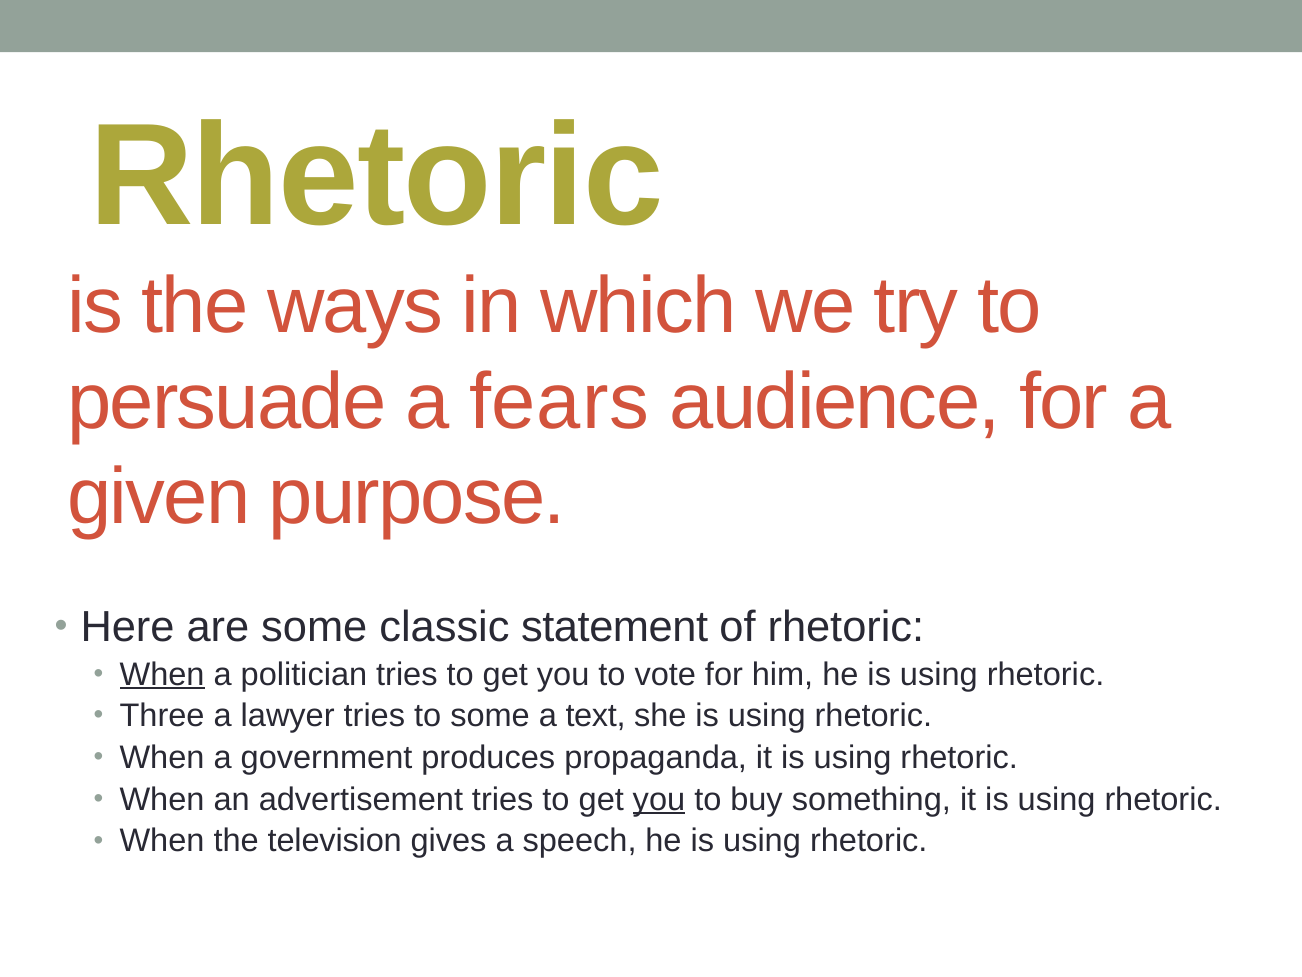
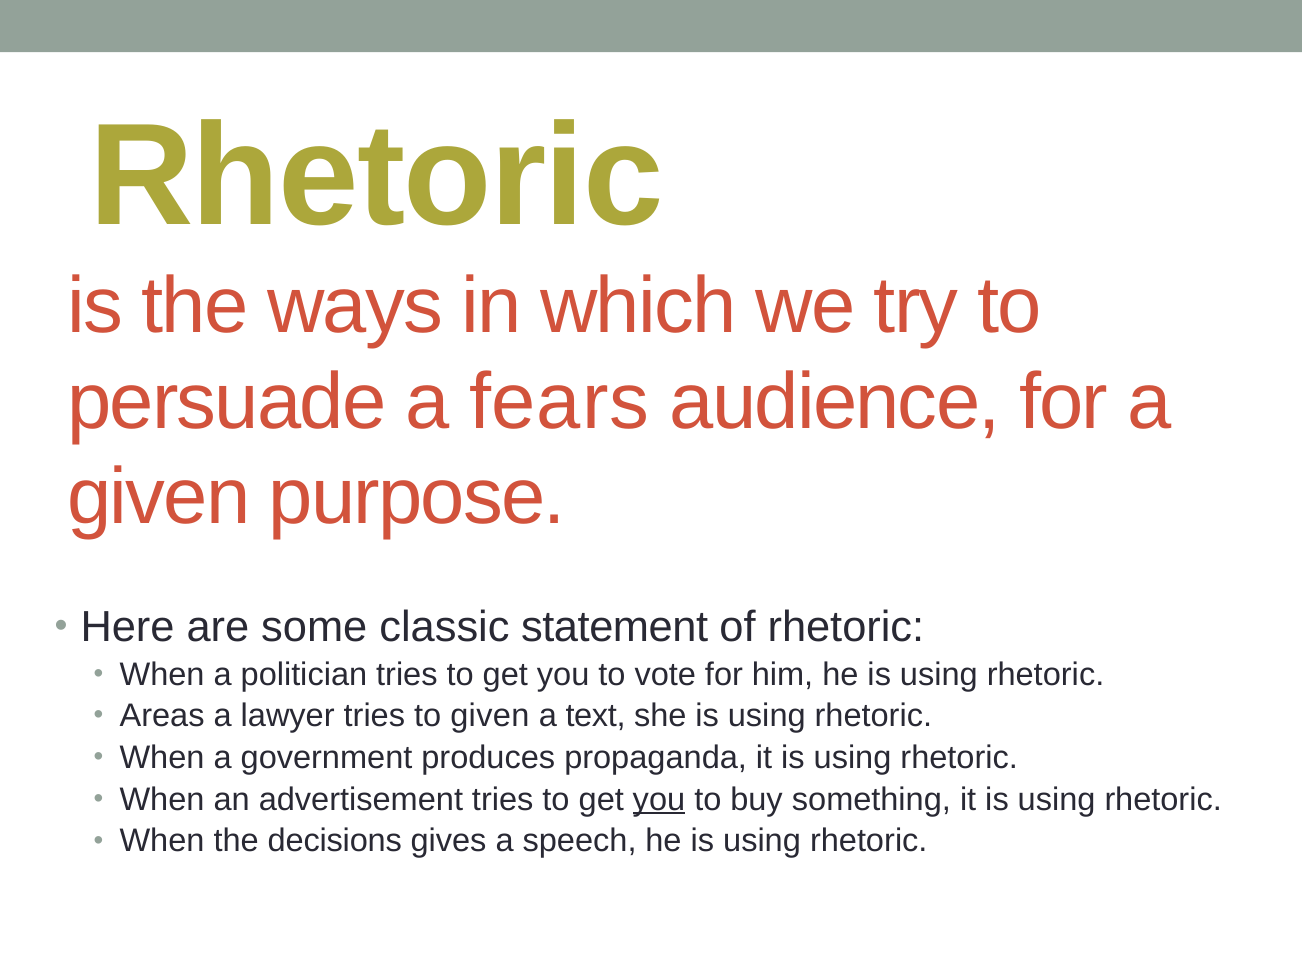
When underline: present -> none (162, 674)
Three: Three -> Areas (162, 716)
to some: some -> given (490, 716)
television: television -> decisions (335, 841)
